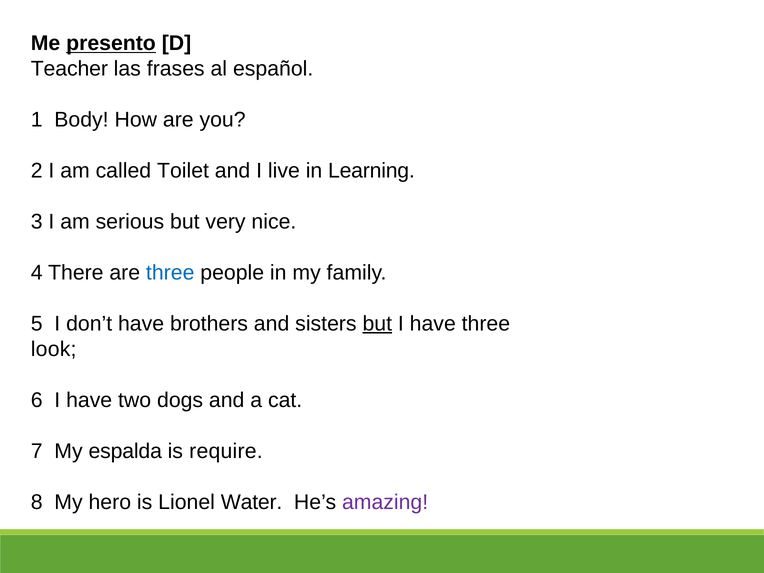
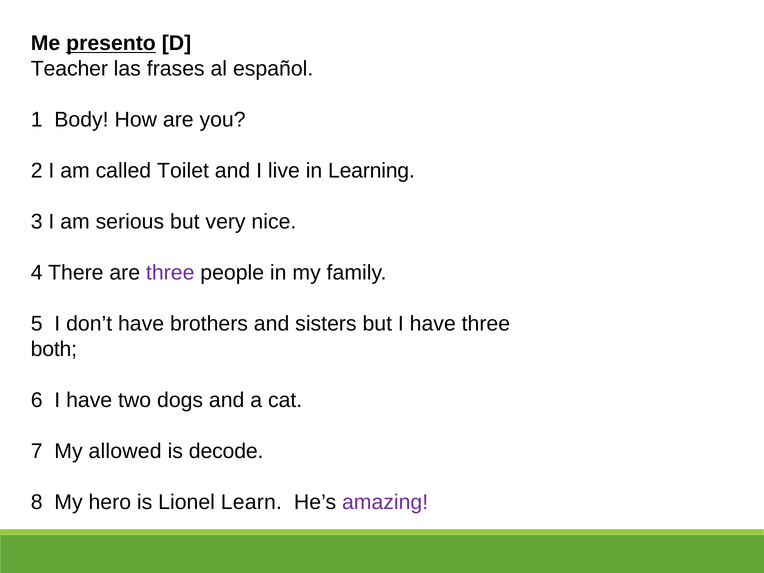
three colour: blue -> purple (170, 273)
but underline: present -> none (377, 324)
look: look -> both (54, 349)
espalda: espalda -> allowed (125, 451)
require: require -> decode (226, 451)
Water: Water -> Learn (251, 502)
